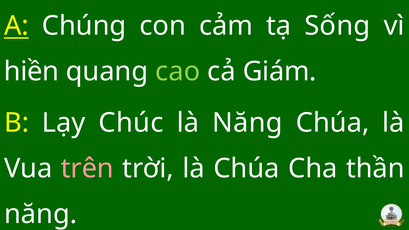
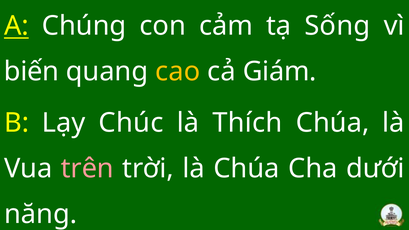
hiền: hiền -> biến (31, 72)
cao colour: light green -> yellow (178, 72)
là Năng: Năng -> Thích (247, 123)
thần: thần -> dưới (375, 169)
